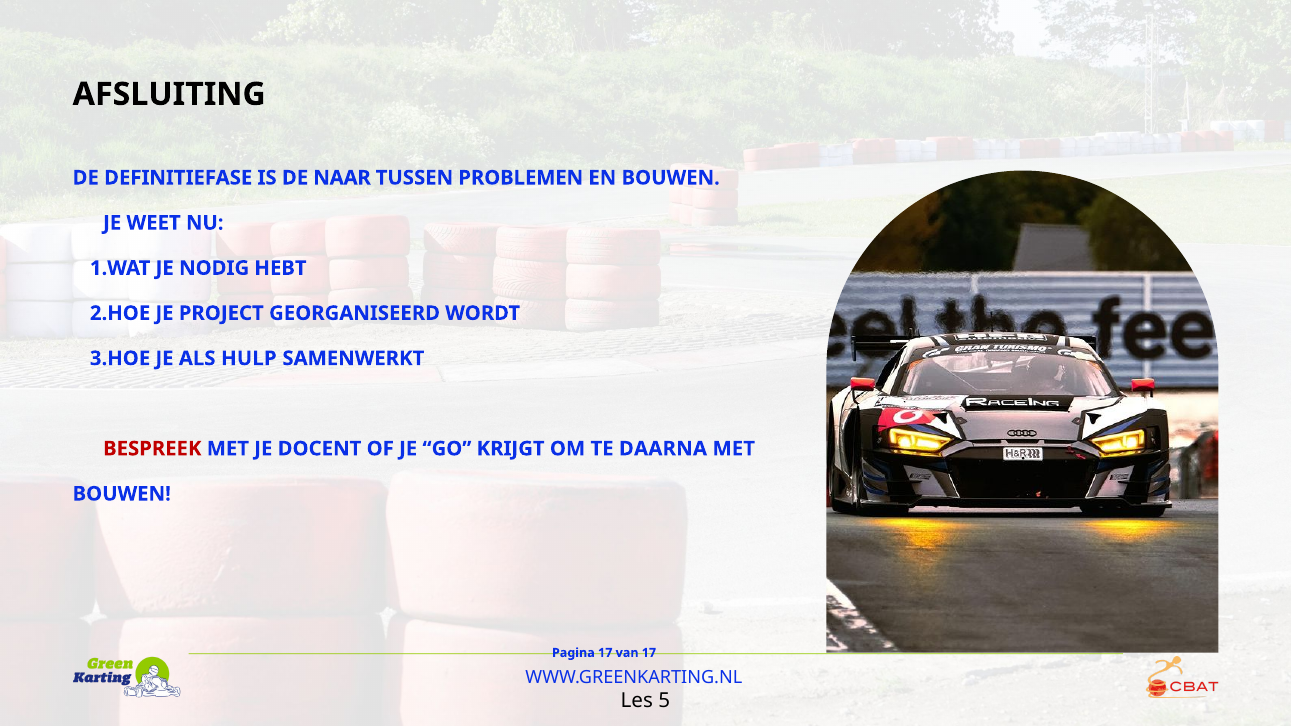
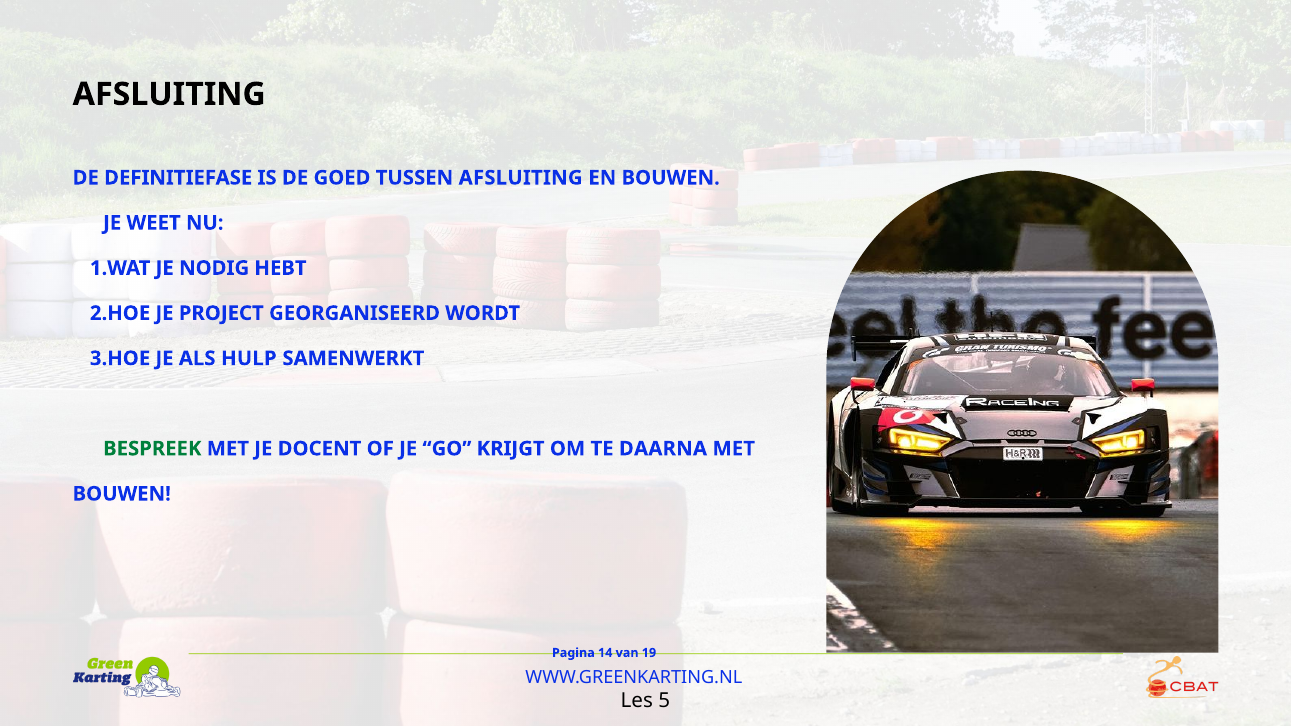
NAAR: NAAR -> GOED (342, 178)
TUSSEN PROBLEMEN: PROBLEMEN -> AFSLUITING (521, 178)
BESPREEK colour: red -> green (152, 449)
Pagina 17: 17 -> 14 (605, 653)
van 17: 17 -> 19 (649, 653)
